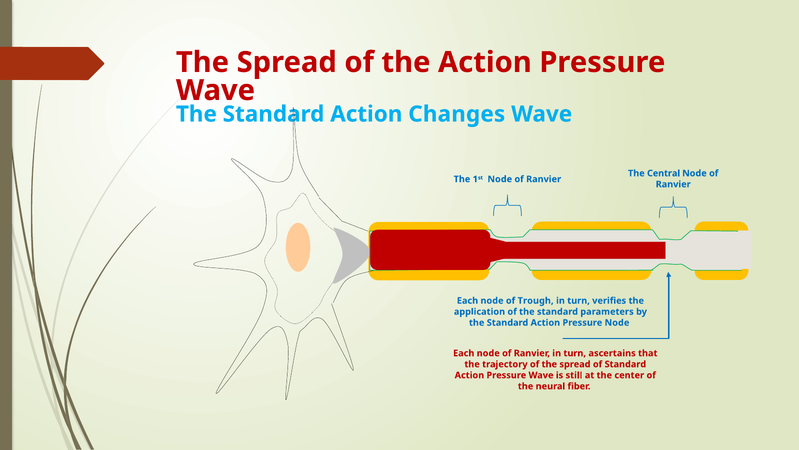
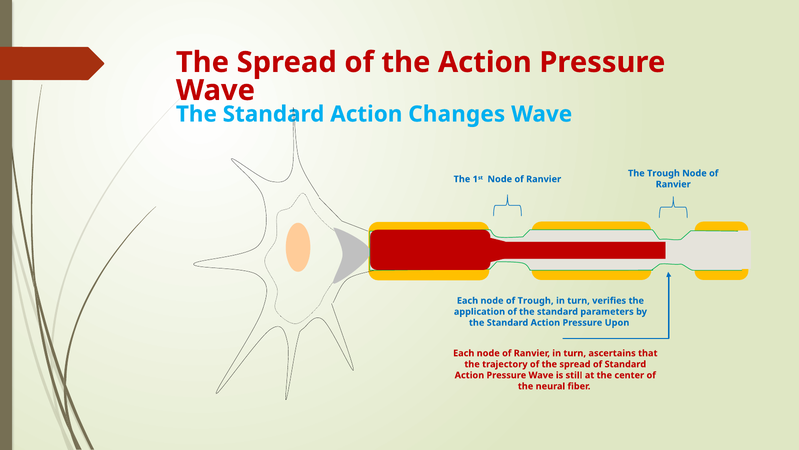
The Central: Central -> Trough (663, 173)
Pressure Node: Node -> Upon (617, 322)
